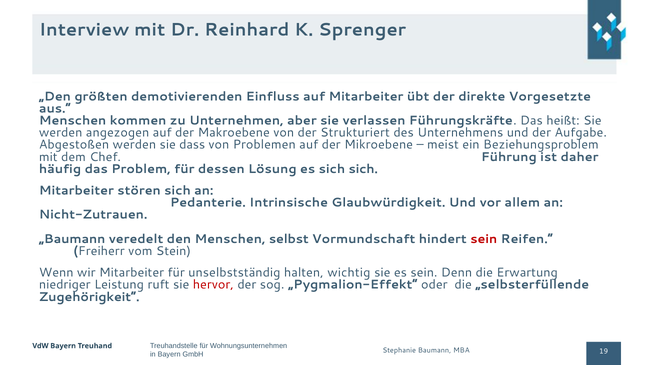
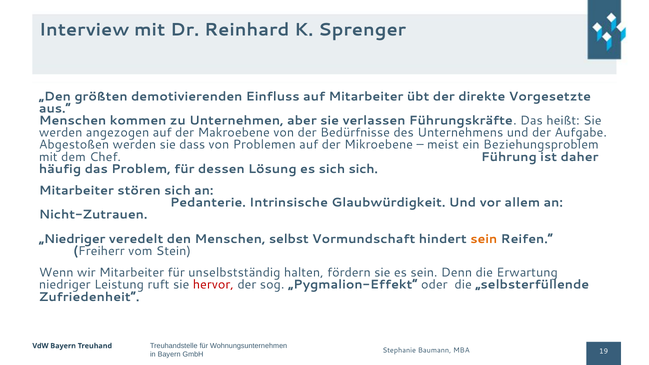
Strukturiert: Strukturiert -> Bedürfnisse (355, 133)
„Baumann: „Baumann -> „Niedriger (72, 239)
sein colour: red -> orange (484, 239)
wichtig: wichtig -> fördern (349, 273)
Zugehörigkeit“: Zugehörigkeit“ -> Zufriedenheit“ (89, 297)
